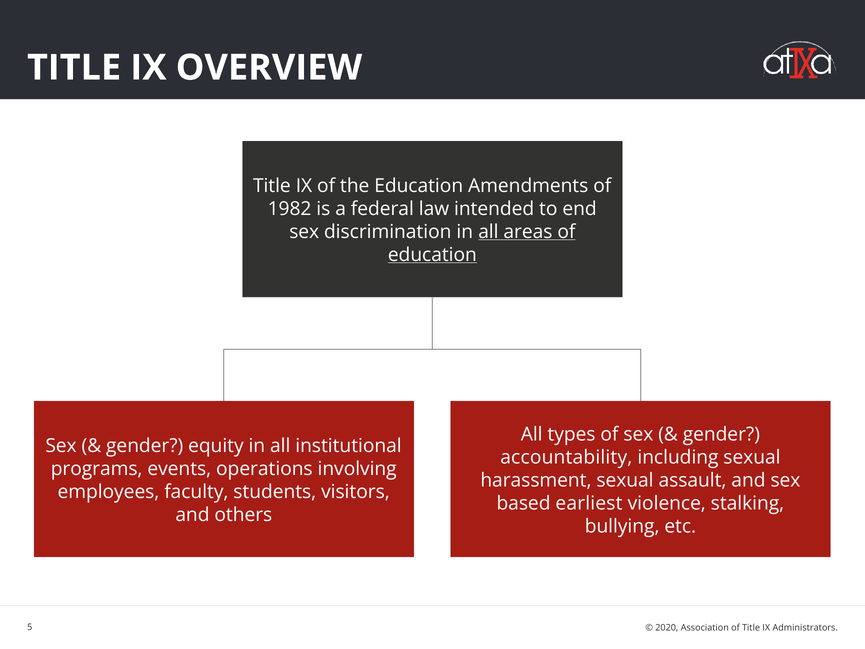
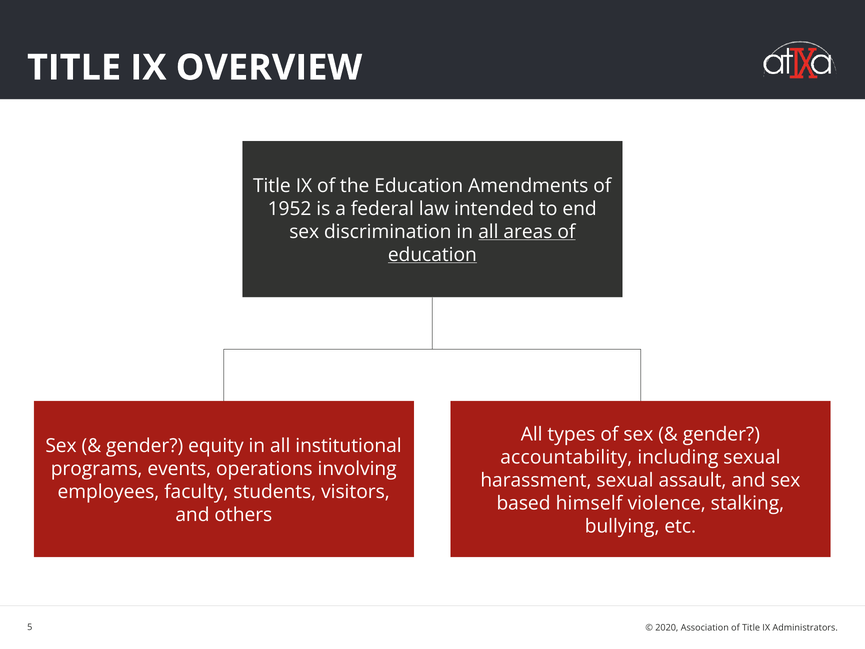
1982: 1982 -> 1952 (290, 209)
earliest: earliest -> himself (589, 503)
